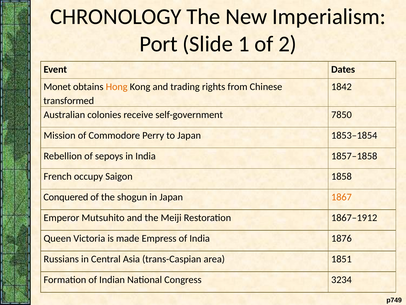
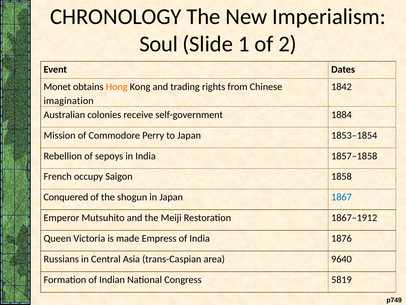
Port: Port -> Soul (159, 44)
transformed: transformed -> imagination (69, 101)
7850: 7850 -> 1884 (341, 115)
1867 colour: orange -> blue (341, 197)
1851: 1851 -> 9640 (341, 259)
3234: 3234 -> 5819 (341, 279)
